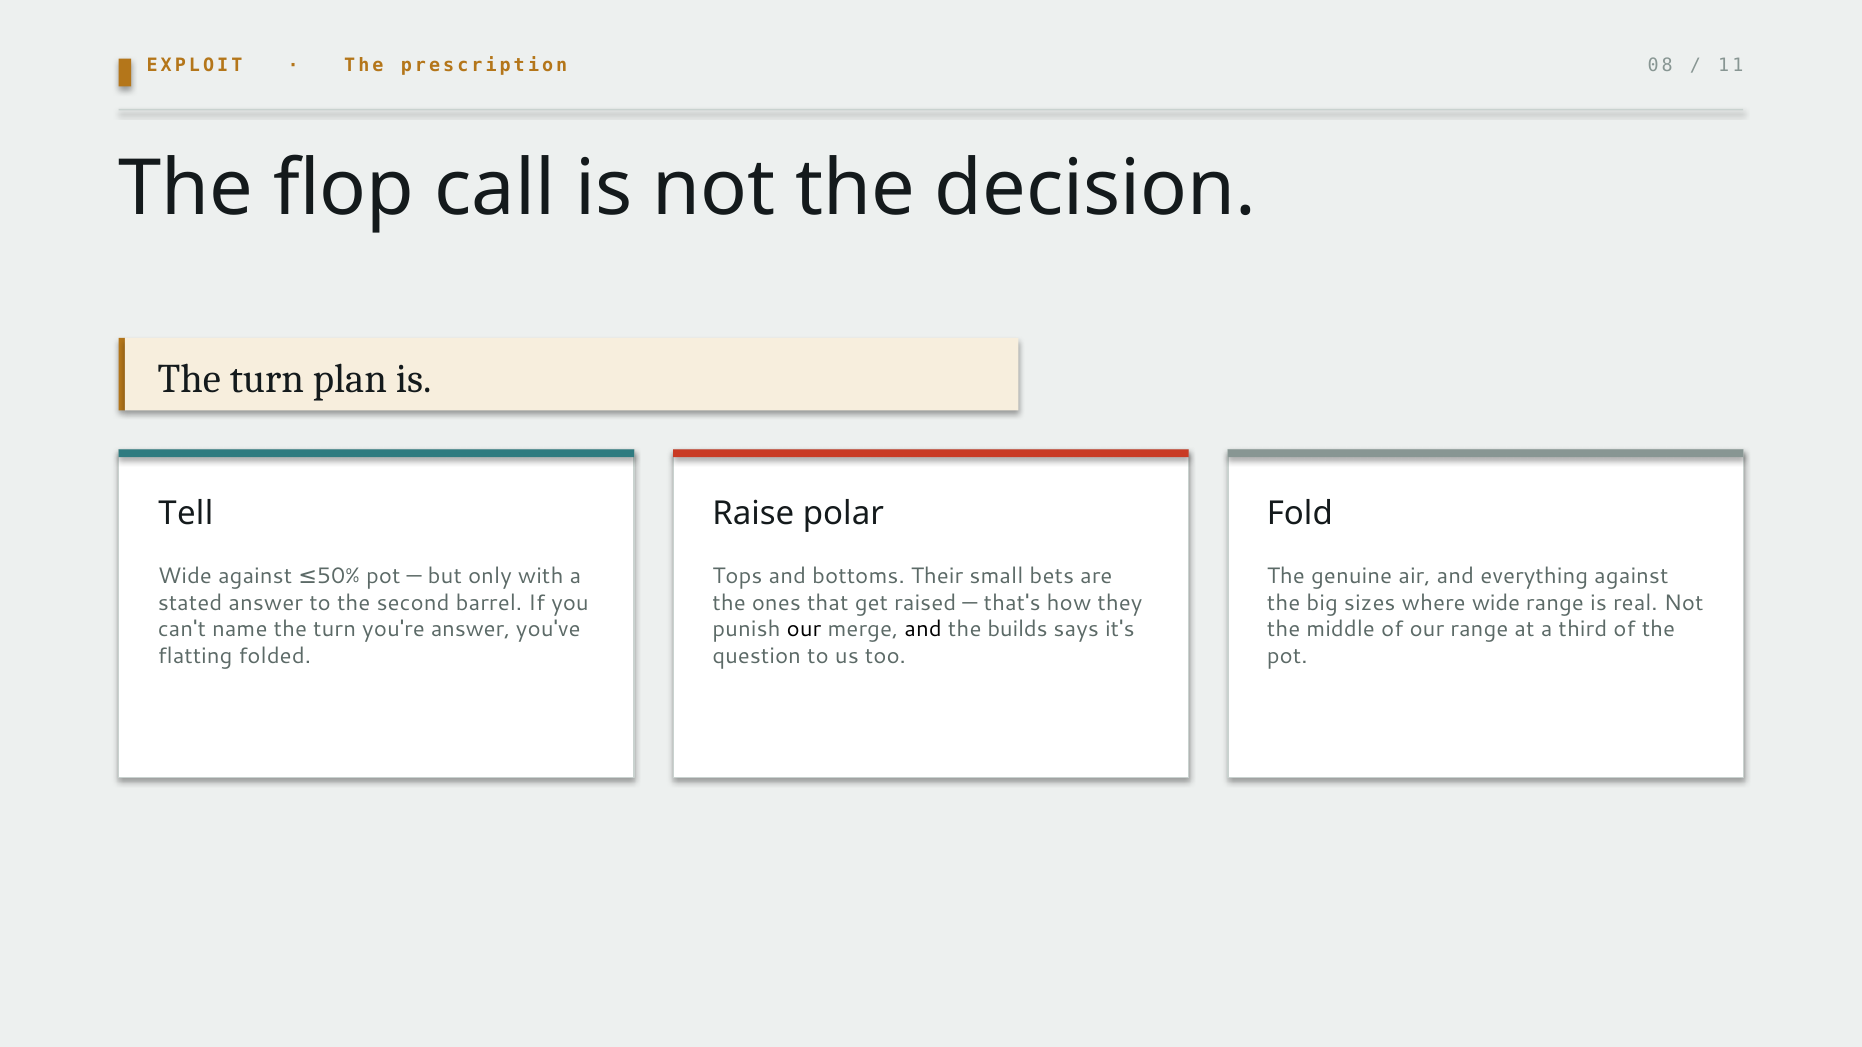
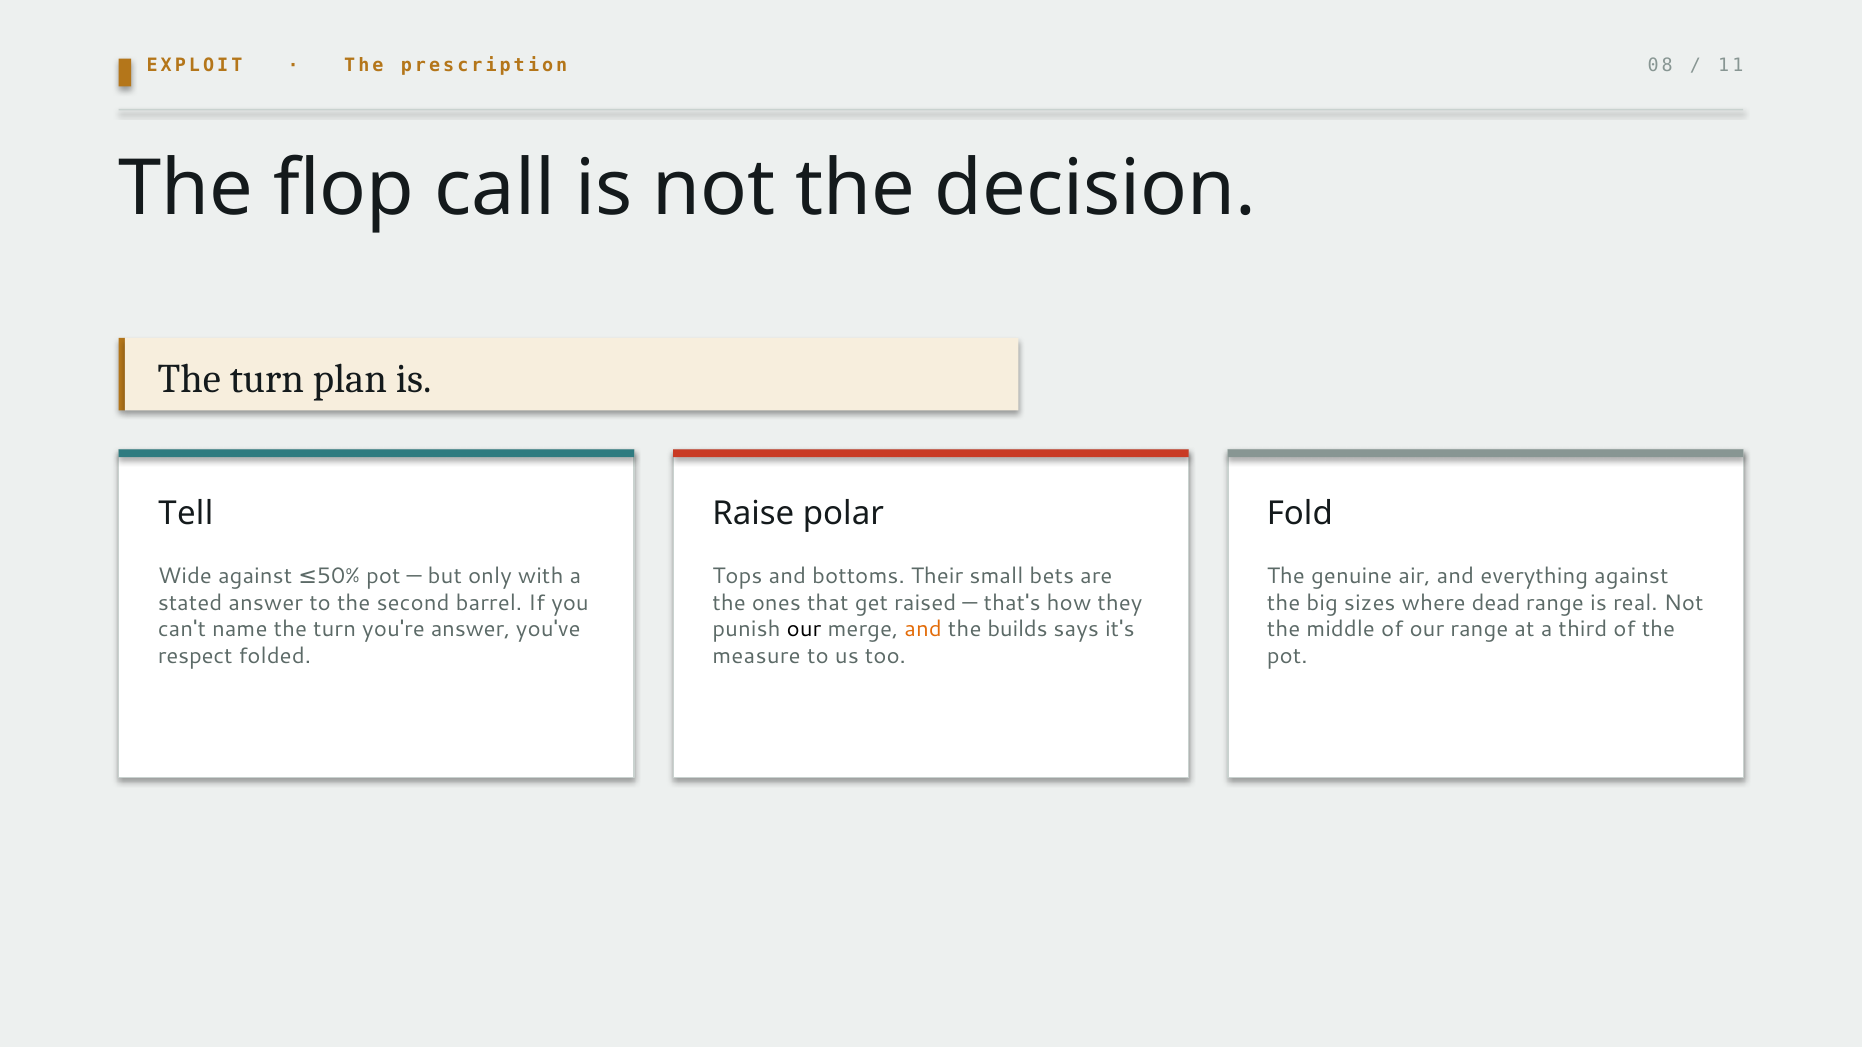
where wide: wide -> dead (1496, 603)
and colour: black -> orange (923, 630)
flatting: flatting -> respect (195, 657)
question: question -> measure (757, 657)
